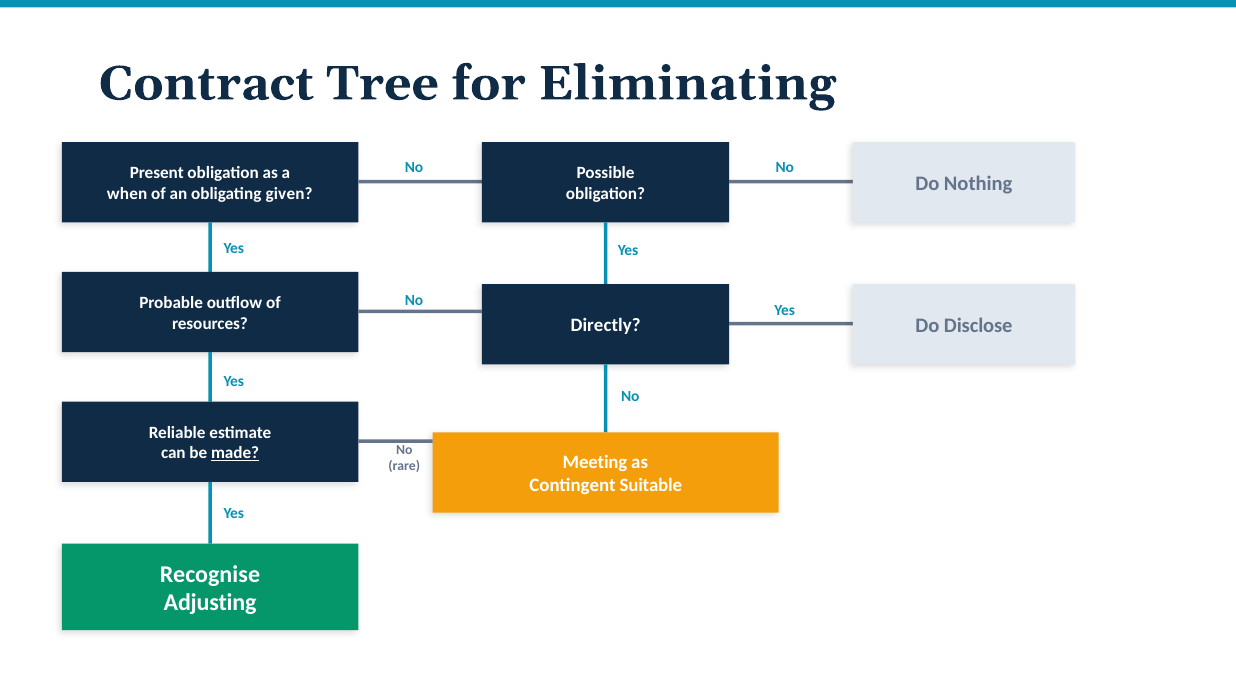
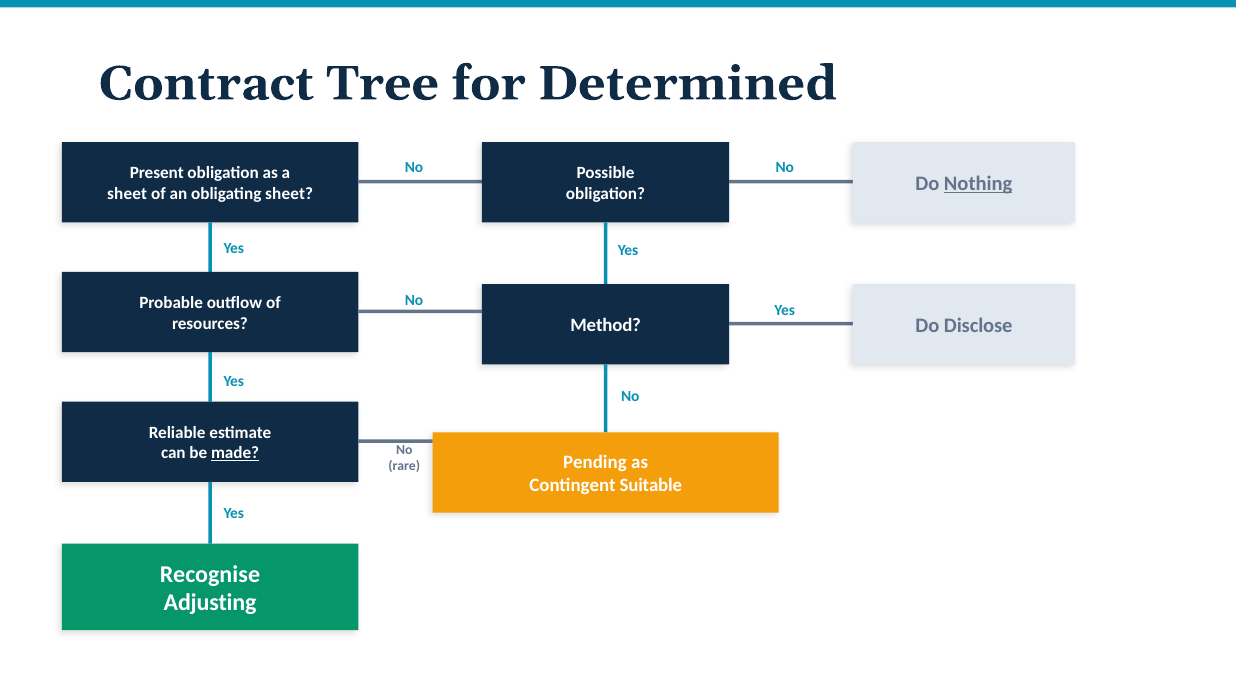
Eliminating: Eliminating -> Determined (687, 84)
Nothing underline: none -> present (978, 184)
when: when -> sheet (127, 194)
obligating given: given -> sheet (289, 194)
Directly: Directly -> Method (606, 326)
Meeting: Meeting -> Pending (595, 463)
